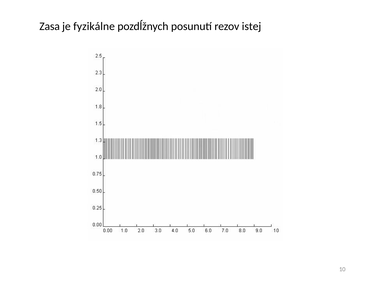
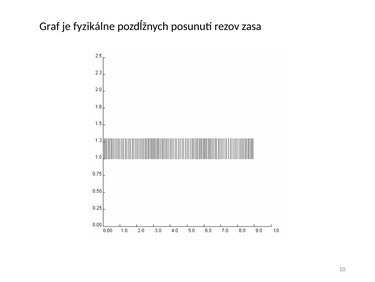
Zasa: Zasa -> Graf (50, 26)
istej: istej -> zasa (252, 26)
